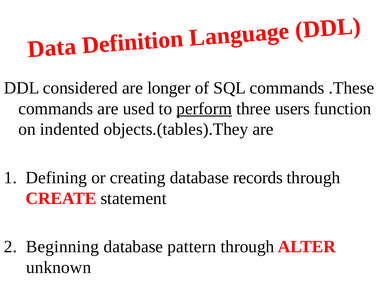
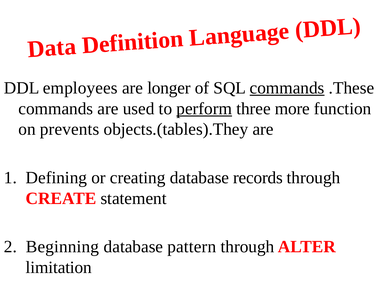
considered: considered -> employees (80, 88)
commands underline: none -> present (287, 88)
users: users -> more (292, 109)
indented: indented -> prevents (70, 129)
unknown: unknown -> limitation (59, 267)
